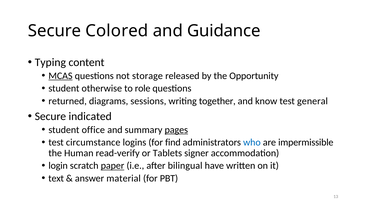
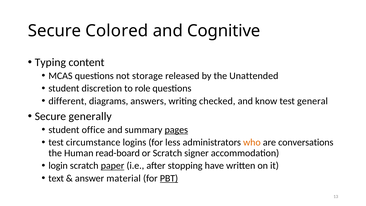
Guidance: Guidance -> Cognitive (224, 31)
MCAS underline: present -> none (61, 76)
Opportunity: Opportunity -> Unattended (254, 76)
otherwise: otherwise -> discretion (102, 88)
returned: returned -> different (68, 101)
sessions: sessions -> answers (148, 101)
together: together -> checked (217, 101)
indicated: indicated -> generally (90, 116)
find: find -> less (173, 142)
who colour: blue -> orange (252, 142)
impermissible: impermissible -> conversations (306, 142)
read-verify: read-verify -> read-board (118, 153)
or Tablets: Tablets -> Scratch (167, 153)
bilingual: bilingual -> stopping (185, 166)
PBT underline: none -> present (169, 178)
